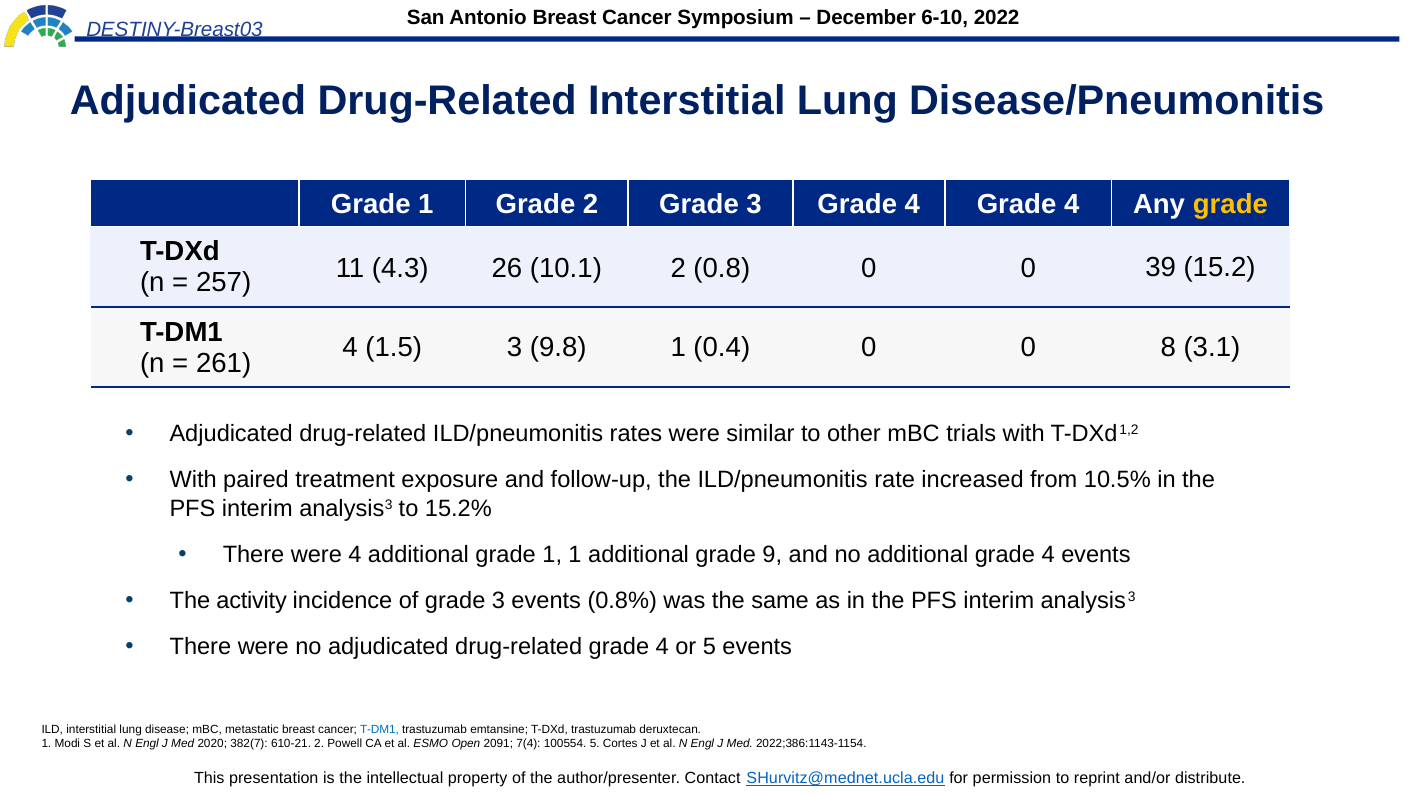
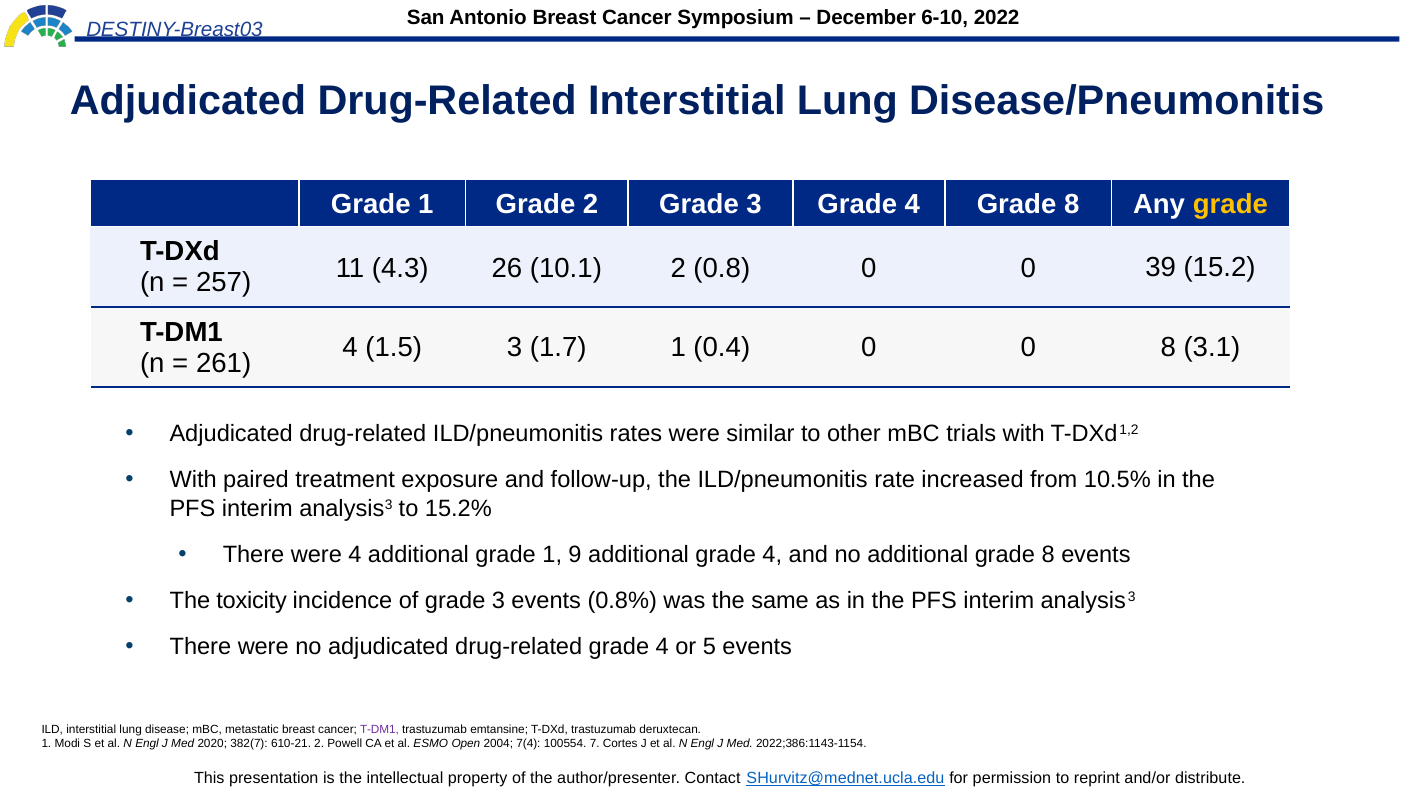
4 Grade 4: 4 -> 8 (1072, 204)
9.8: 9.8 -> 1.7 (558, 347)
1 1: 1 -> 9 (575, 554)
additional grade 9: 9 -> 4 (772, 554)
additional grade 4: 4 -> 8 (1048, 554)
activity: activity -> toxicity (252, 600)
T-DM1 colour: blue -> purple (379, 729)
2091: 2091 -> 2004 (498, 743)
100554 5: 5 -> 7 (595, 743)
